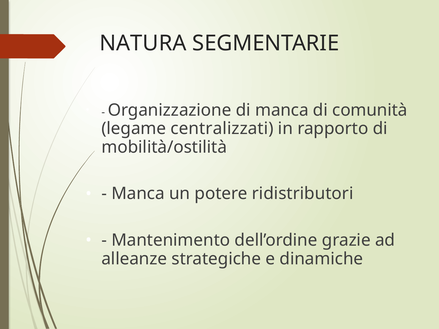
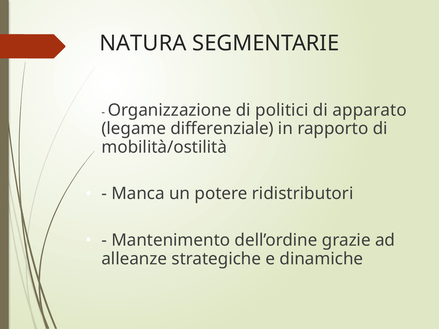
di manca: manca -> politici (282, 110)
comunità: comunità -> apparato (370, 110)
centralizzati: centralizzati -> differenziale (222, 129)
